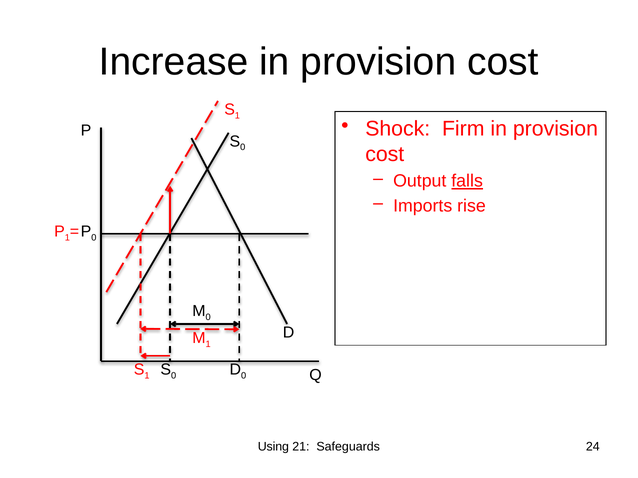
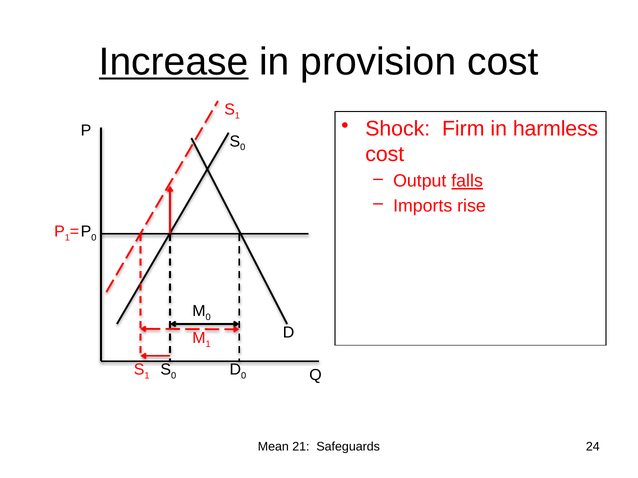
Increase underline: none -> present (174, 62)
provision: provision -> harmless (556, 129)
Using: Using -> Mean (273, 447)
